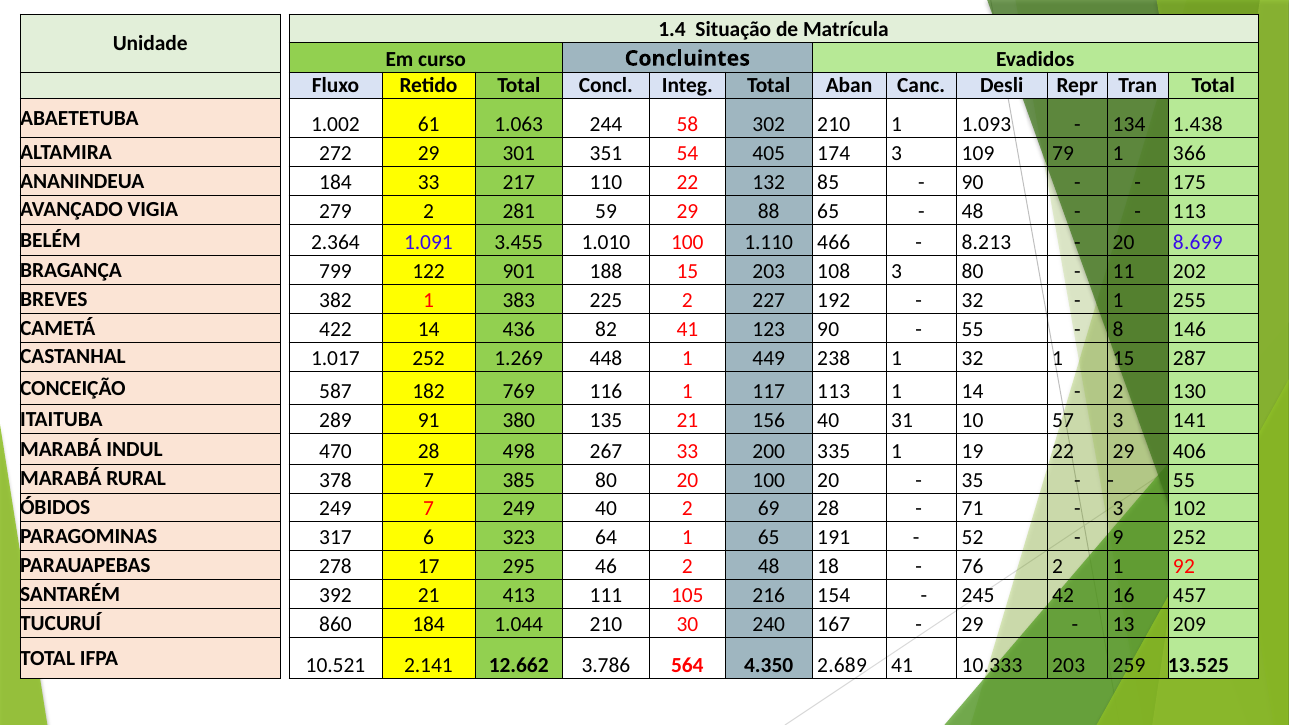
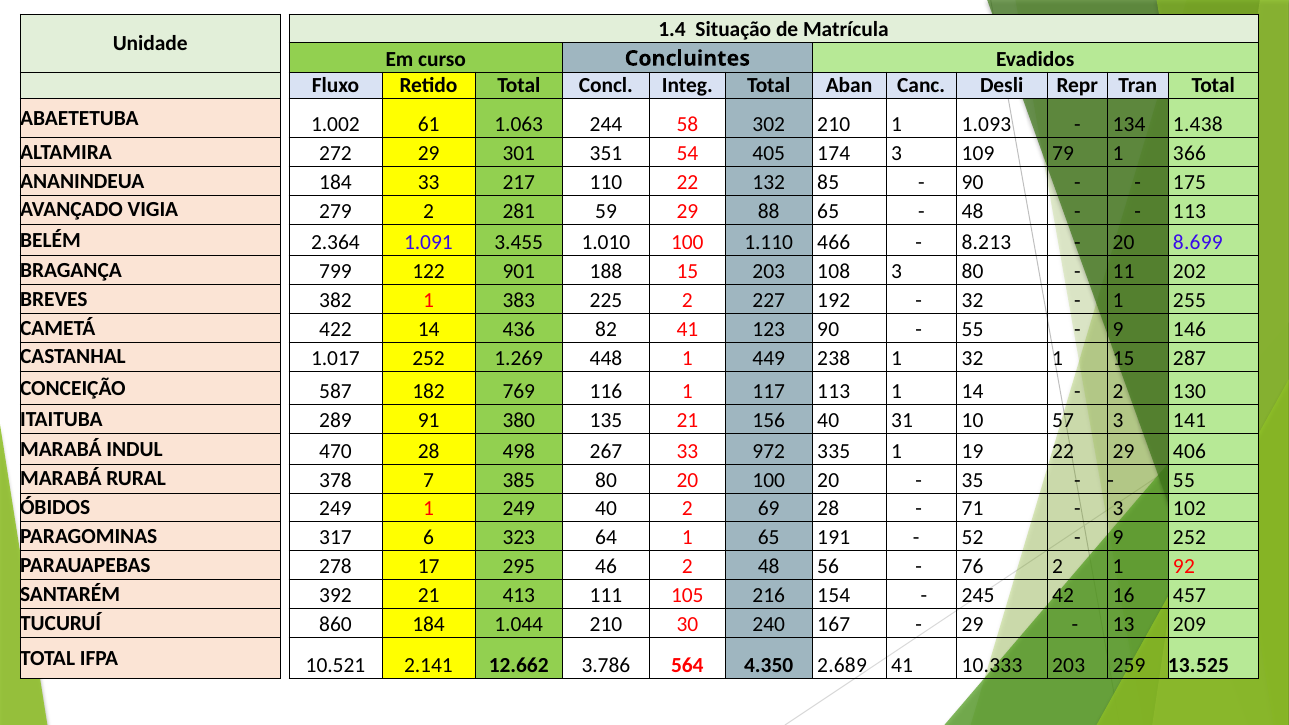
8: 8 -> 9 (1118, 329)
200: 200 -> 972 (769, 451)
249 7: 7 -> 1 (429, 509)
18: 18 -> 56 (828, 567)
